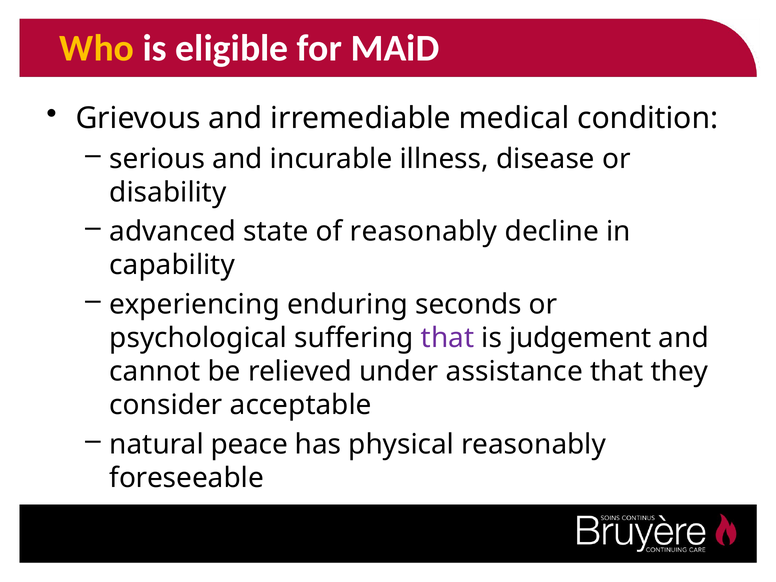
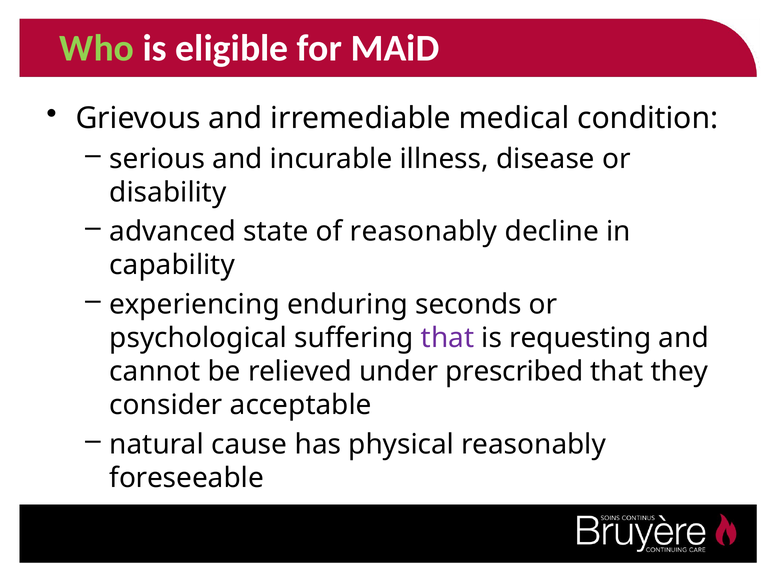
Who colour: yellow -> light green (97, 48)
judgement: judgement -> requesting (580, 338)
assistance: assistance -> prescribed (514, 372)
peace: peace -> cause (249, 444)
